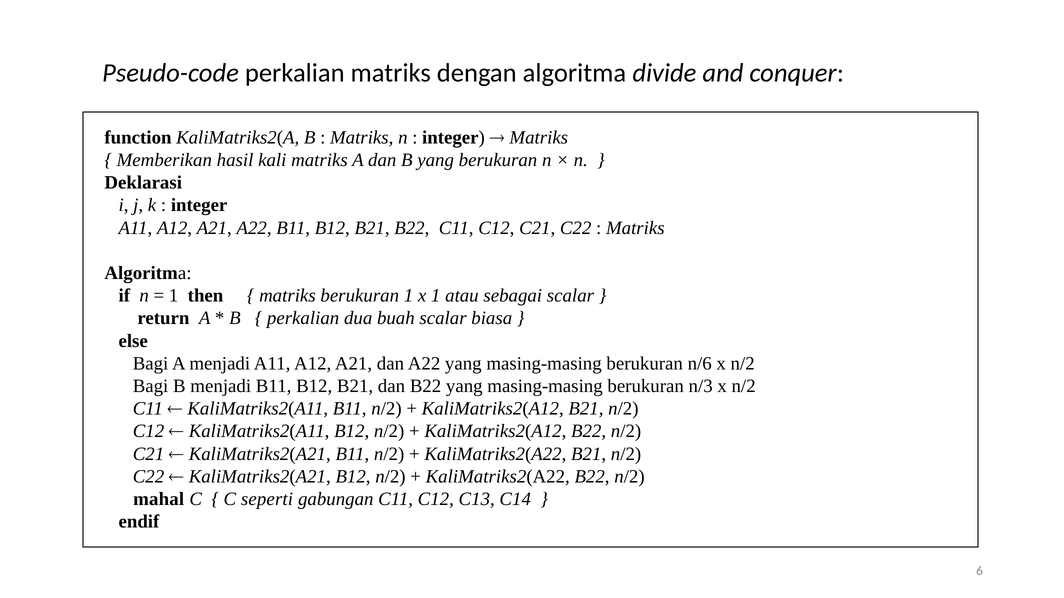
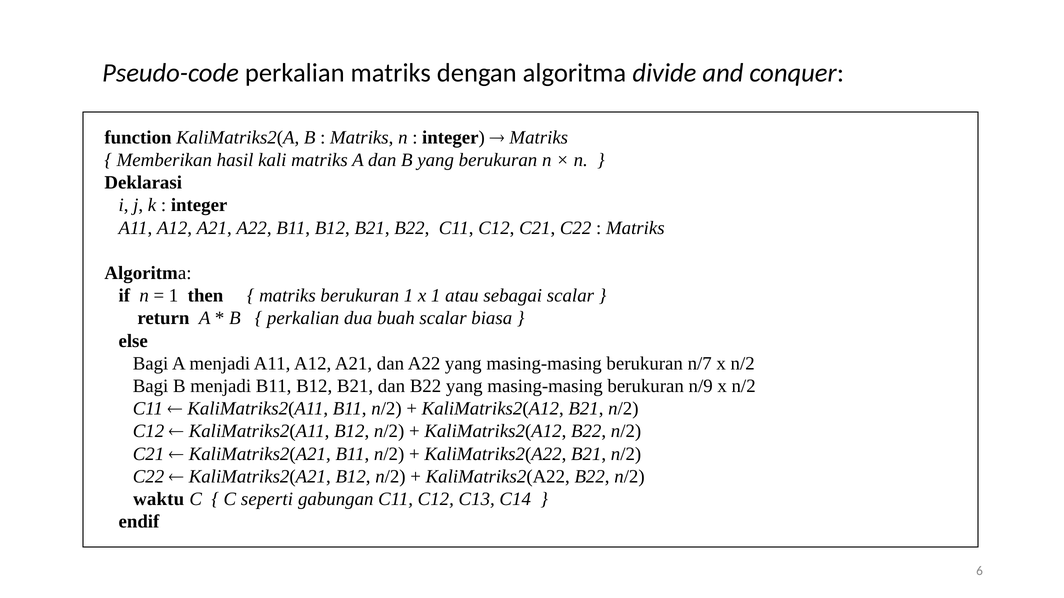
n/6: n/6 -> n/7 (700, 364)
n/3: n/3 -> n/9 (701, 386)
mahal: mahal -> waktu (159, 499)
